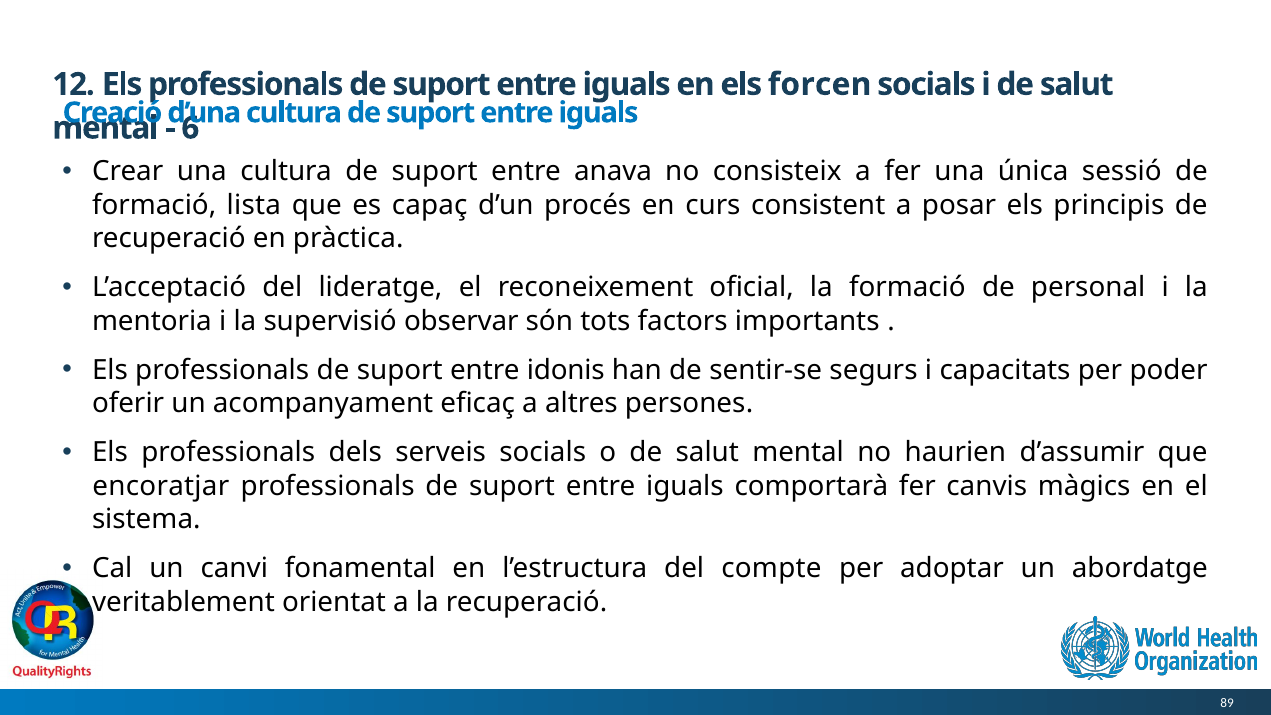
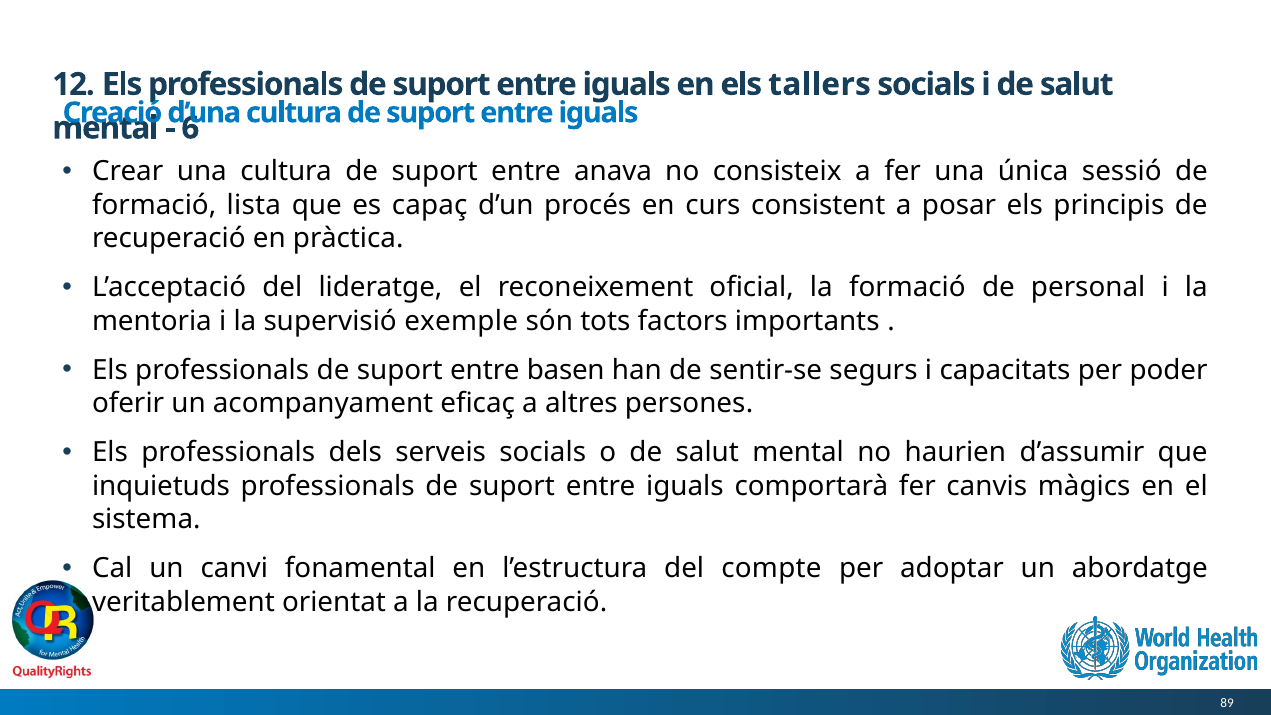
forcen: forcen -> tallers (820, 84)
observar: observar -> exemple (461, 321)
idonis: idonis -> basen (566, 370)
encoratjar: encoratjar -> inquietuds (161, 486)
